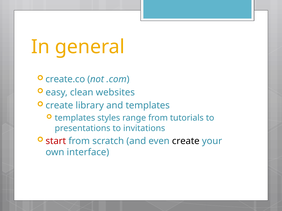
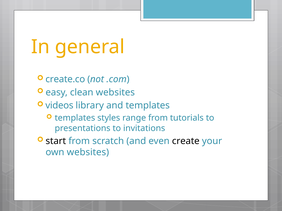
create: create -> videos (59, 106)
start colour: red -> black (56, 141)
own interface: interface -> websites (88, 153)
